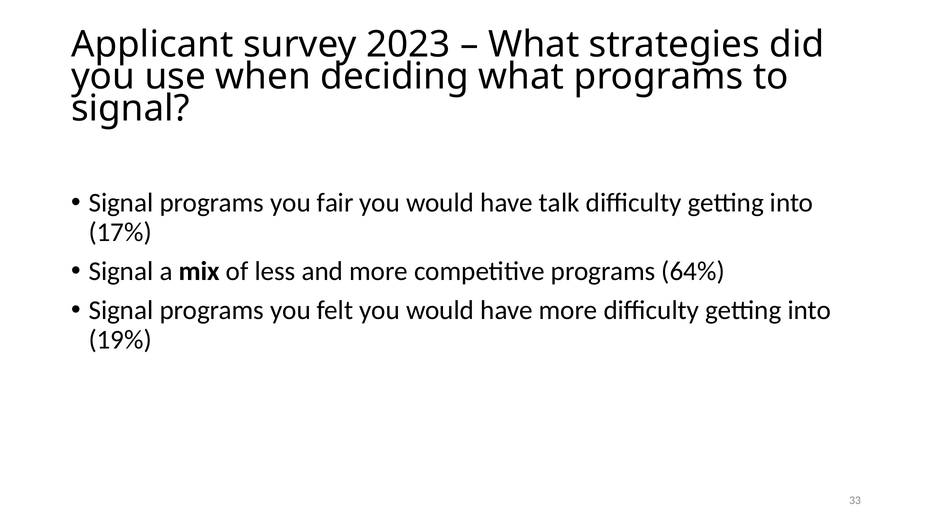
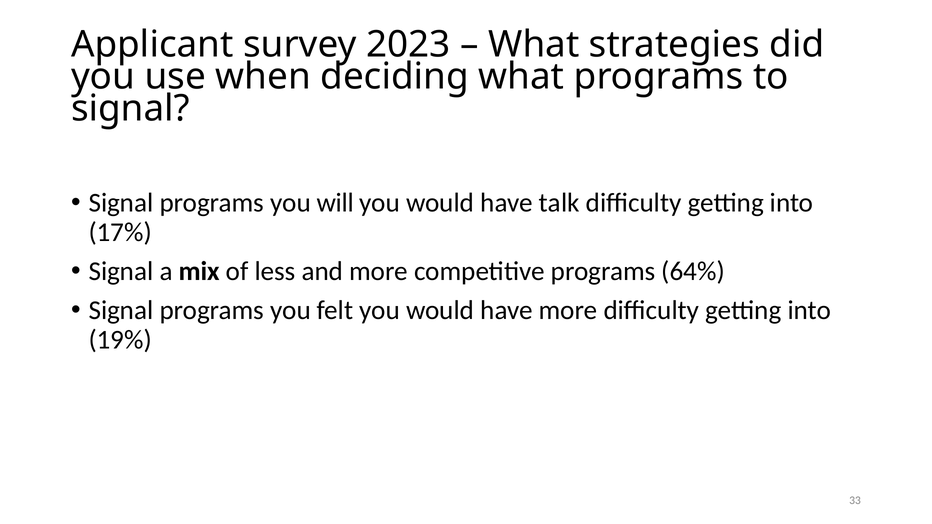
fair: fair -> will (335, 203)
